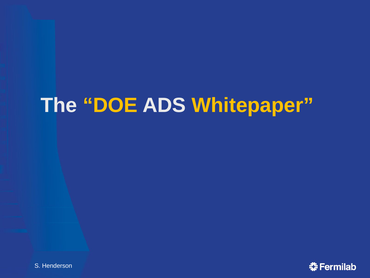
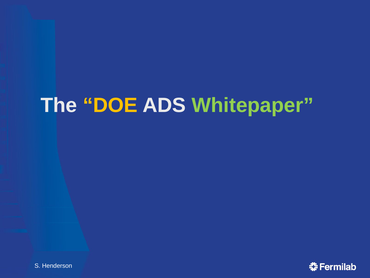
Whitepaper colour: yellow -> light green (253, 105)
